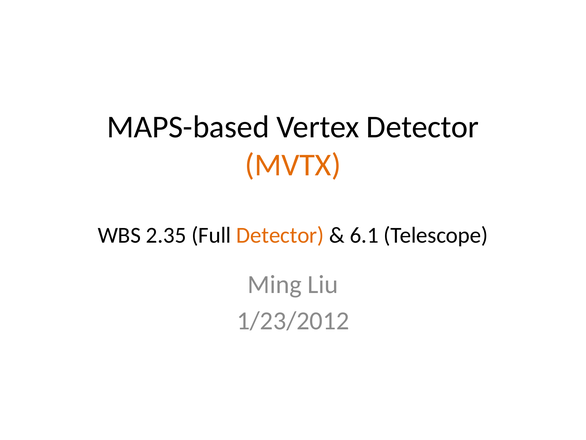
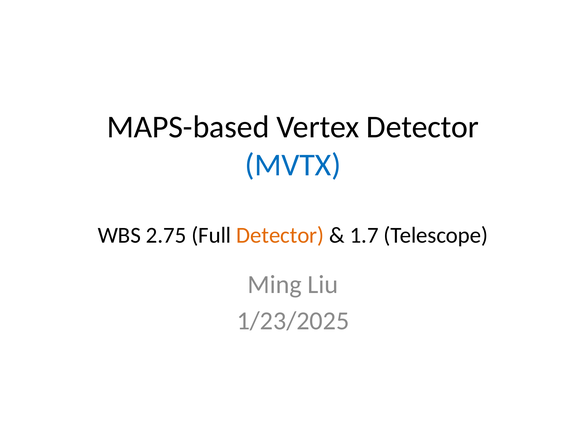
MVTX colour: orange -> blue (293, 165)
2.35: 2.35 -> 2.75 (166, 235)
6.1: 6.1 -> 1.7 (364, 235)
1/23/2012: 1/23/2012 -> 1/23/2025 (293, 321)
